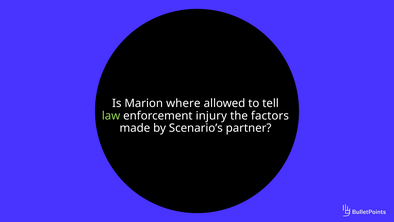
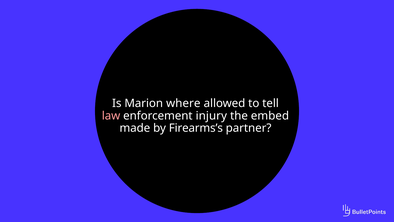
law colour: light green -> pink (111, 116)
factors: factors -> embed (270, 116)
Scenario’s: Scenario’s -> Firearms’s (196, 128)
